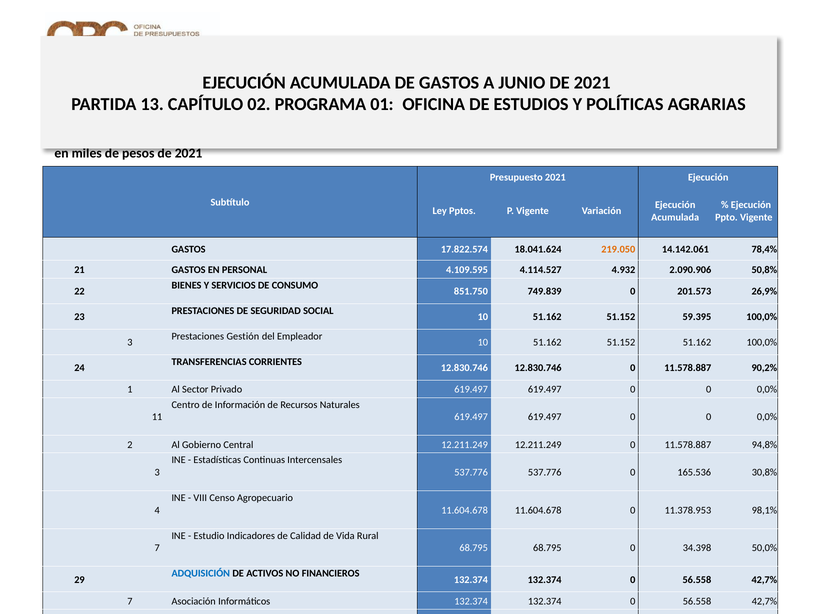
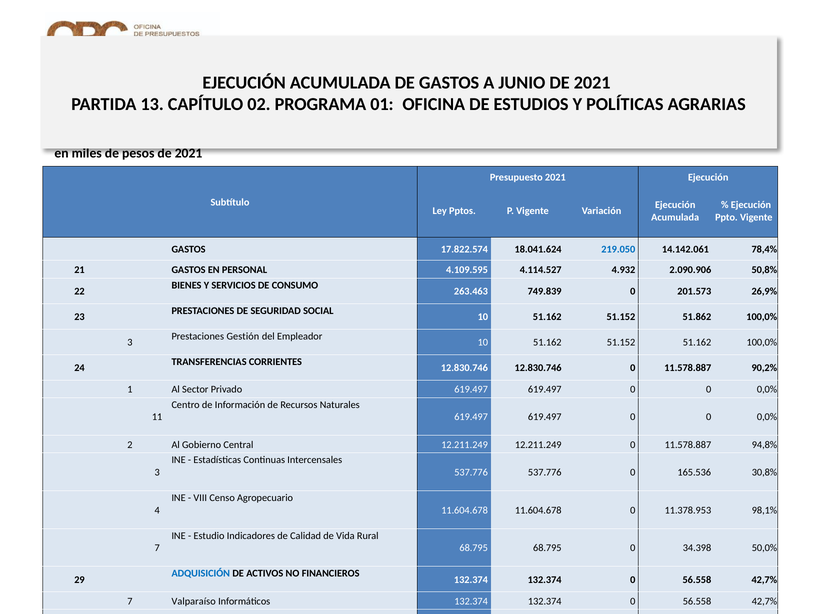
219.050 colour: orange -> blue (618, 250)
851.750: 851.750 -> 263.463 (471, 291)
59.395: 59.395 -> 51.862 (697, 317)
Asociación: Asociación -> Valparaíso (194, 601)
